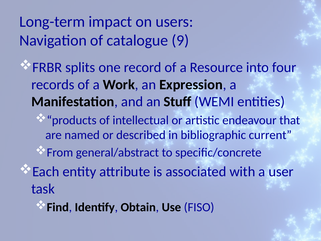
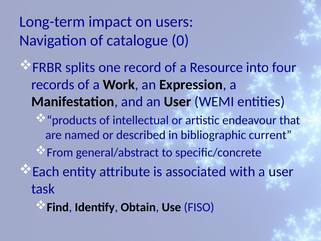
9: 9 -> 0 (180, 40)
an Stuff: Stuff -> User (178, 102)
